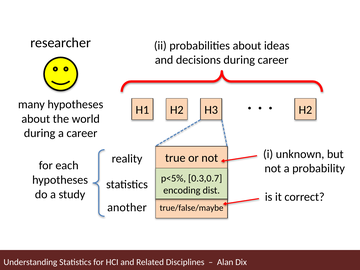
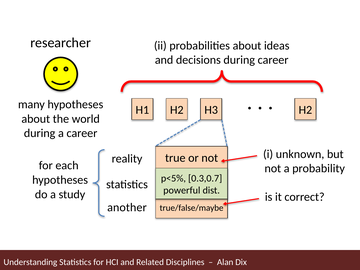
encoding: encoding -> powerful (182, 190)
